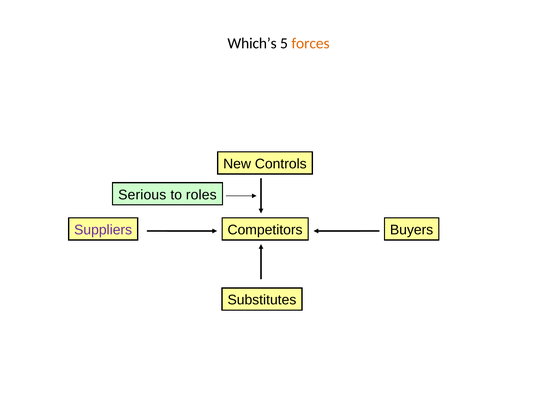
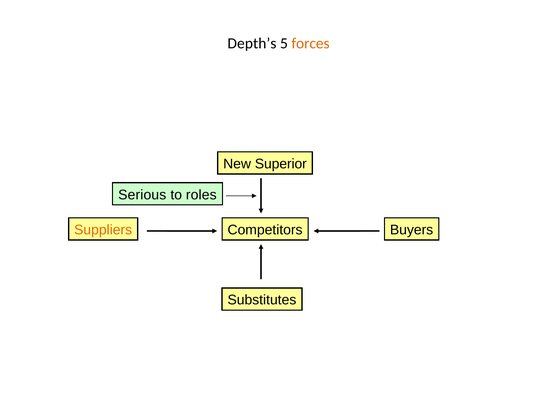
Which’s: Which’s -> Depth’s (252, 43)
Controls: Controls -> Superior (281, 164)
Suppliers colour: purple -> orange (103, 230)
